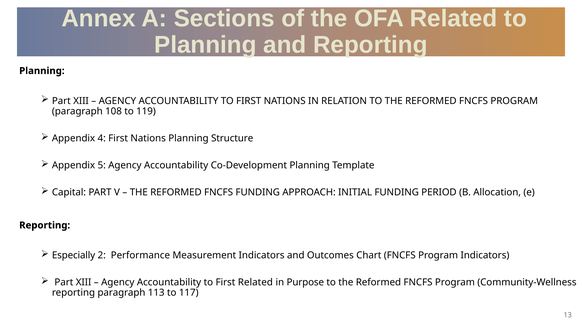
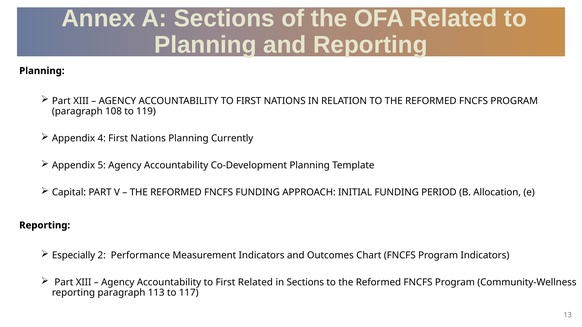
Structure: Structure -> Currently (232, 138)
in Purpose: Purpose -> Sections (305, 283)
